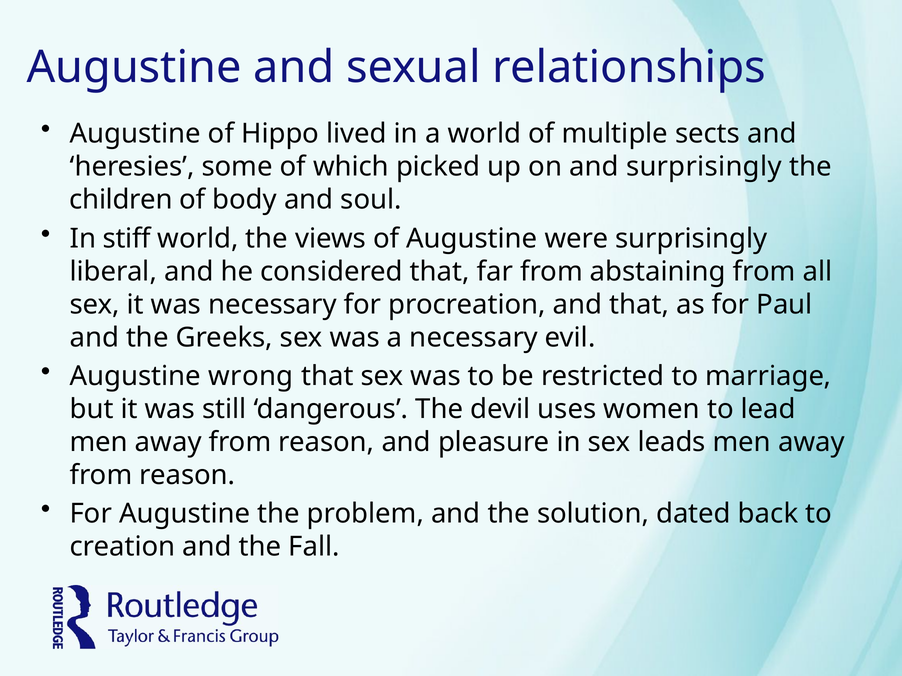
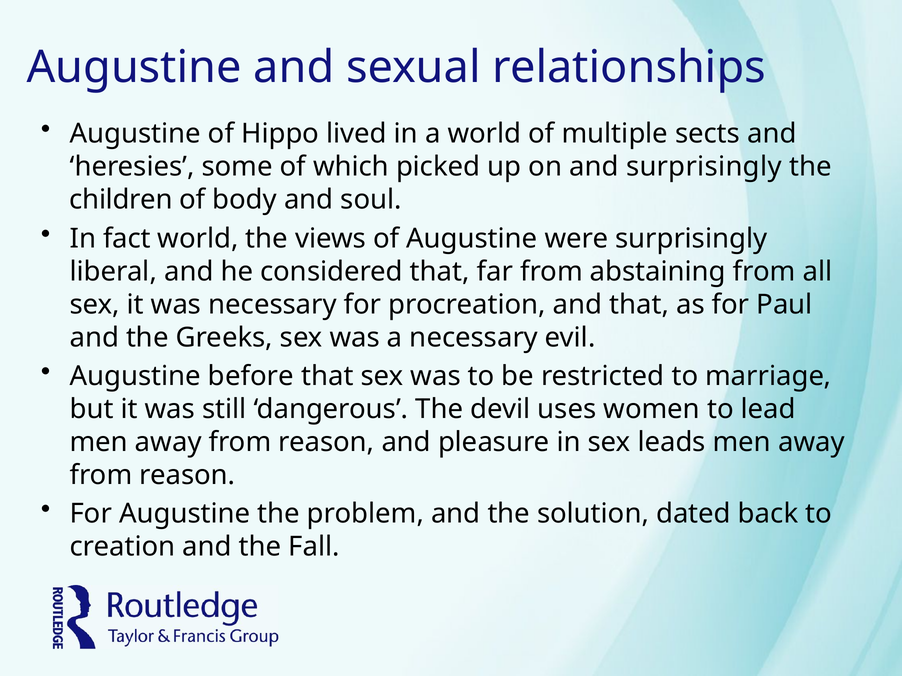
stiff: stiff -> fact (127, 239)
wrong: wrong -> before (251, 376)
